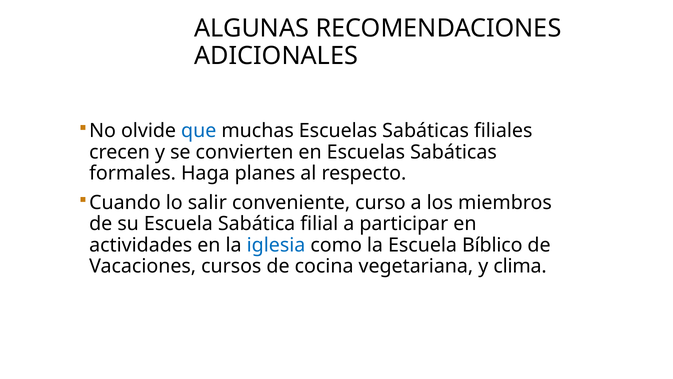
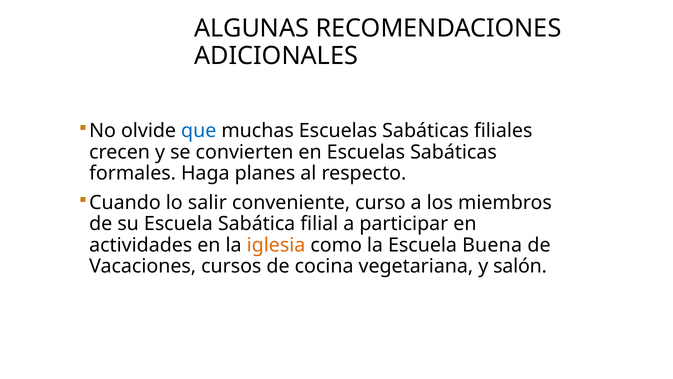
iglesia colour: blue -> orange (276, 245)
Bíblico: Bíblico -> Buena (492, 245)
clima: clima -> salón (520, 266)
